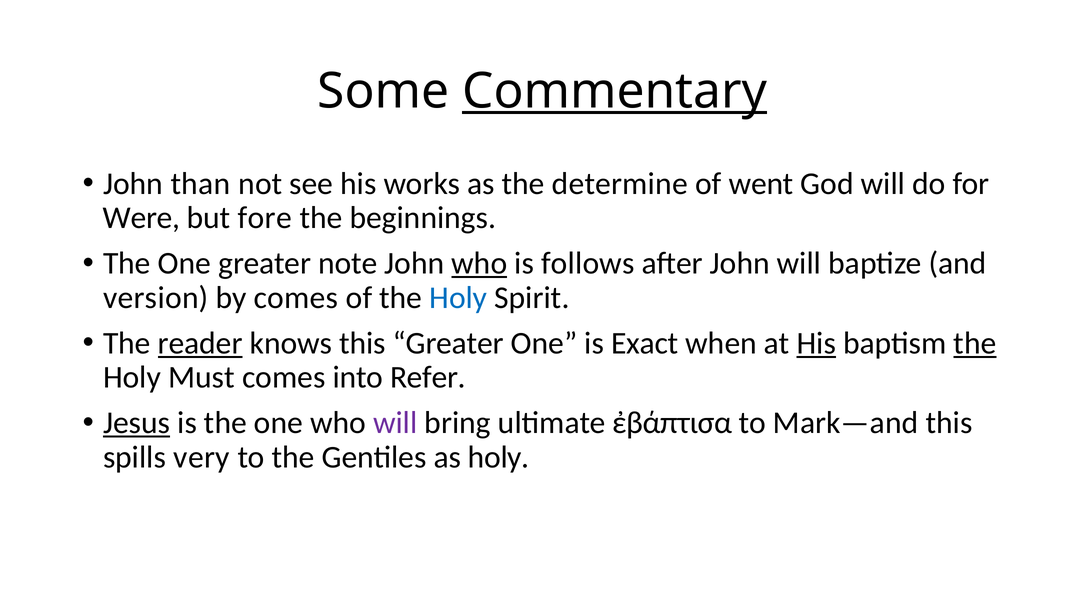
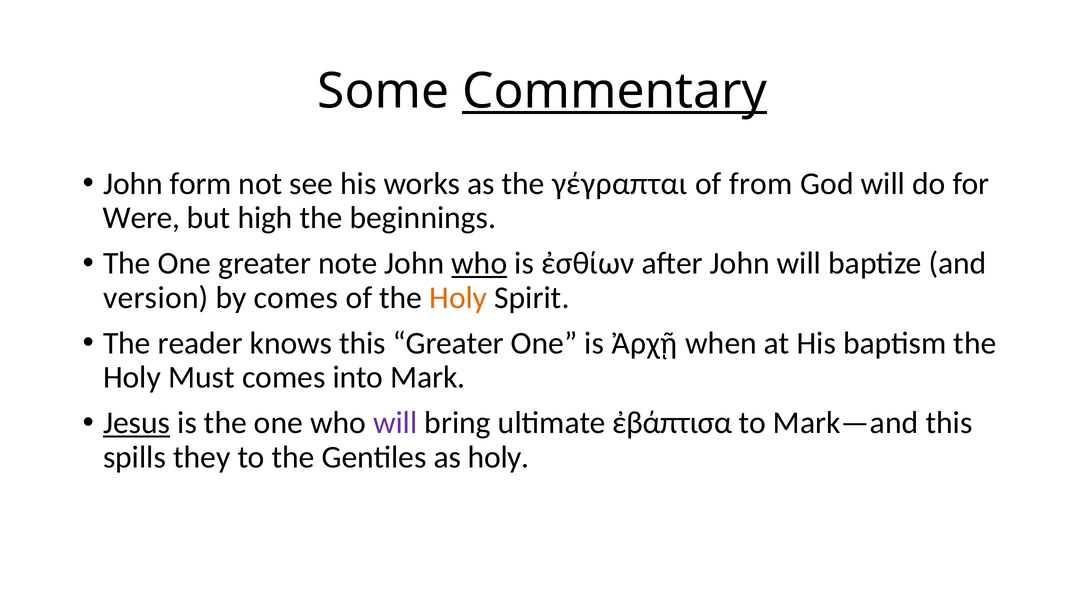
than: than -> form (201, 183)
determine: determine -> γέγραπται (620, 183)
went: went -> from (761, 183)
fore: fore -> high (265, 218)
follows: follows -> ἐσθίων (588, 263)
Holy colour: blue -> orange (458, 297)
reader underline: present -> none (200, 343)
Exact: Exact -> Ἀρχῇ (645, 343)
His underline: present -> none (816, 343)
the underline: present -> none (975, 343)
Refer: Refer -> Mark (428, 377)
very: very -> they (202, 457)
